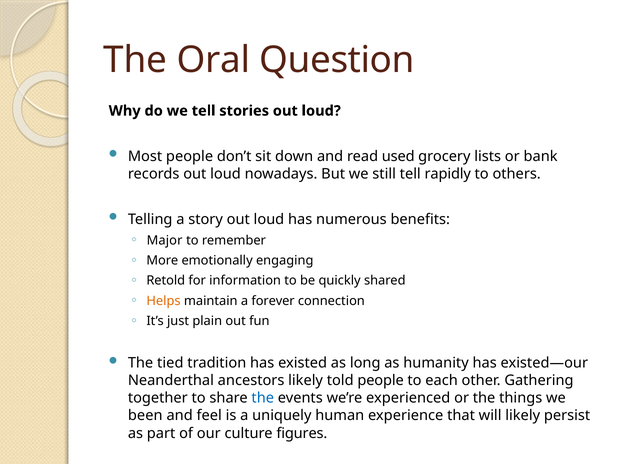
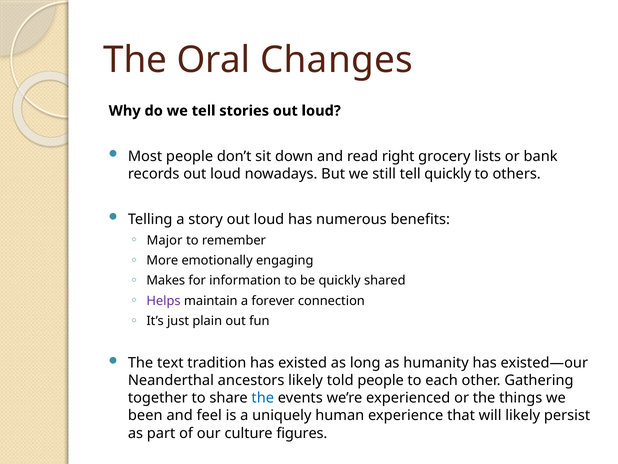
Question: Question -> Changes (337, 60)
used: used -> right (398, 156)
tell rapidly: rapidly -> quickly (448, 174)
Retold: Retold -> Makes (166, 280)
Helps colour: orange -> purple (164, 301)
tied: tied -> text (170, 363)
